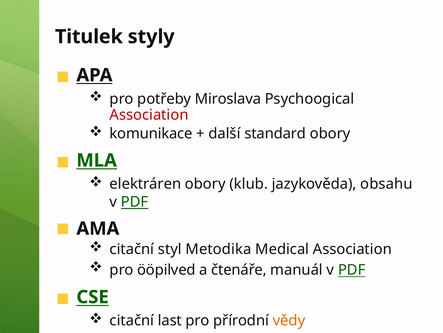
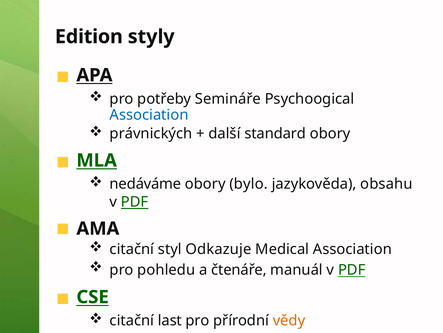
Titulek: Titulek -> Edition (89, 37)
Miroslava: Miroslava -> Semináře (228, 99)
Association colour: red -> blue (149, 115)
komunikace: komunikace -> právnických (151, 133)
elektráren: elektráren -> nedáváme (145, 184)
klub: klub -> bylo (249, 184)
Metodika: Metodika -> Odkazuje (218, 249)
ööpilved: ööpilved -> pohledu (166, 269)
